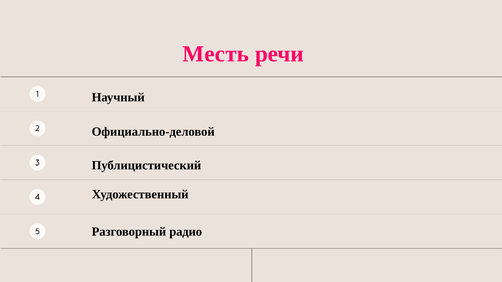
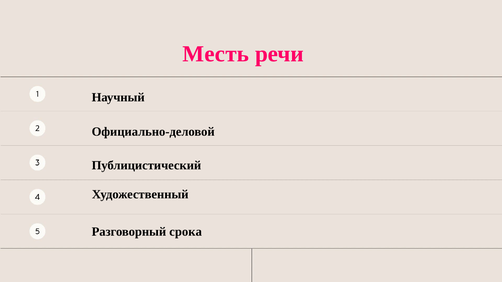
радио: радио -> срока (186, 232)
